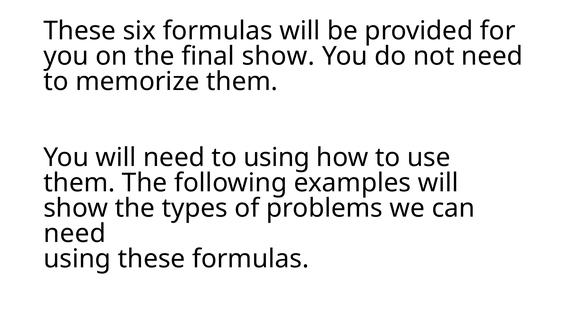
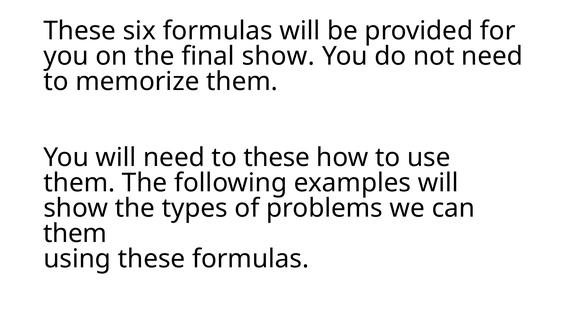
to using: using -> these (277, 158)
need: need -> them (75, 234)
